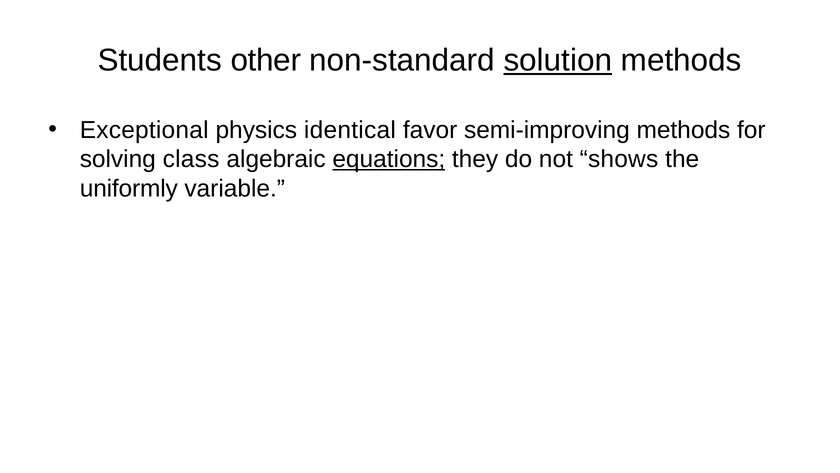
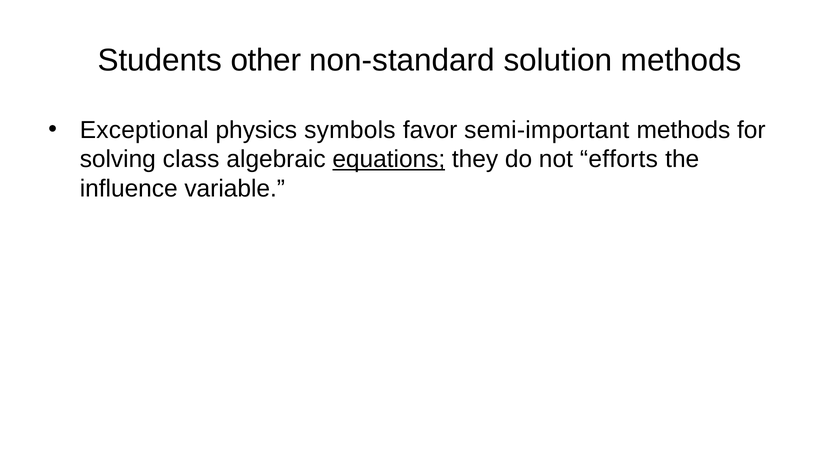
solution underline: present -> none (558, 60)
identical: identical -> symbols (350, 130)
semi-improving: semi-improving -> semi-important (547, 130)
shows: shows -> efforts (619, 159)
uniformly: uniformly -> influence (129, 189)
